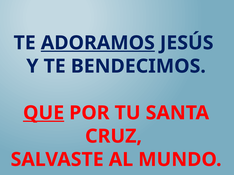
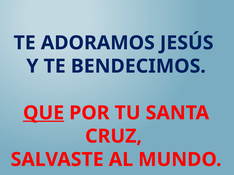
ADORAMOS underline: present -> none (98, 43)
